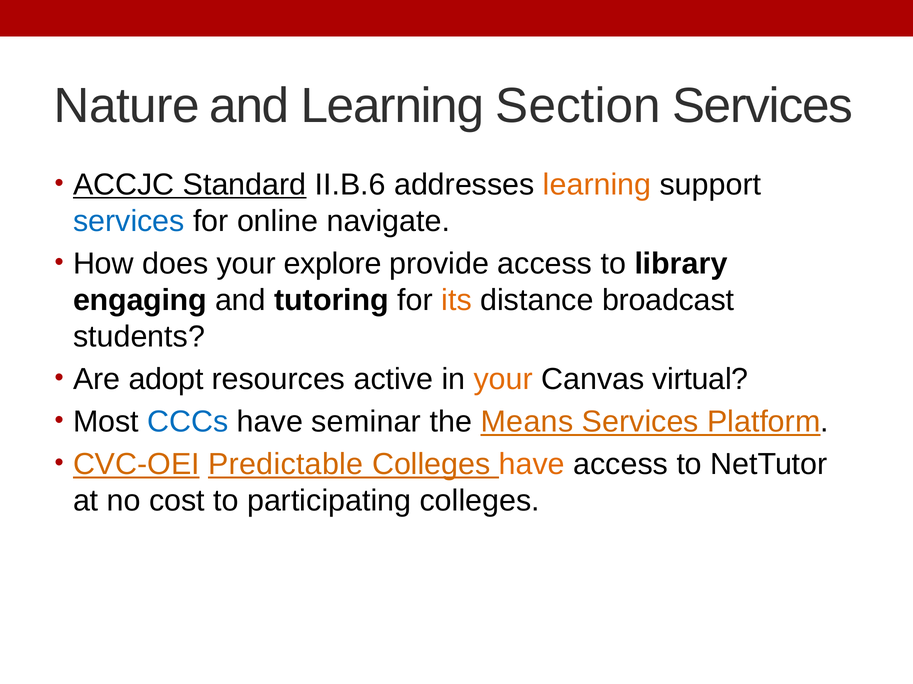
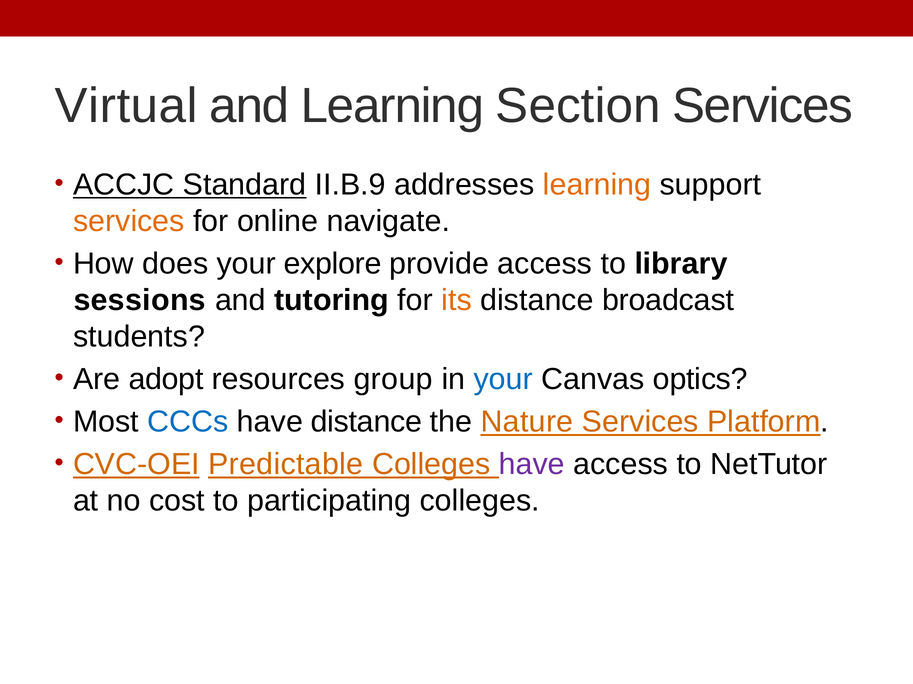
Nature: Nature -> Virtual (126, 106)
II.B.6: II.B.6 -> II.B.9 (350, 185)
services colour: blue -> orange (129, 221)
engaging: engaging -> sessions (140, 300)
active: active -> group (393, 379)
your colour: orange -> blue (503, 379)
virtual: virtual -> optics (700, 379)
have seminar: seminar -> distance (366, 422)
Means: Means -> Nature (527, 422)
have colour: orange -> purple (532, 465)
